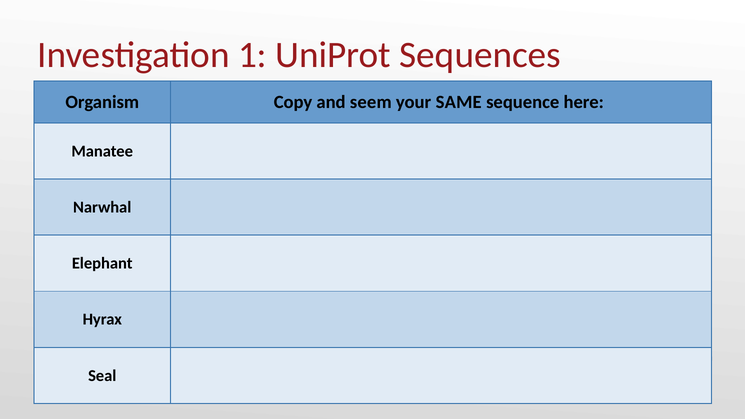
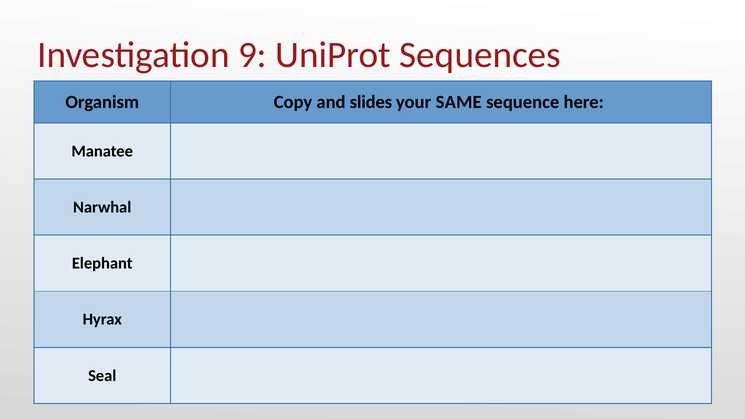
1: 1 -> 9 (252, 55)
seem: seem -> slides (371, 102)
